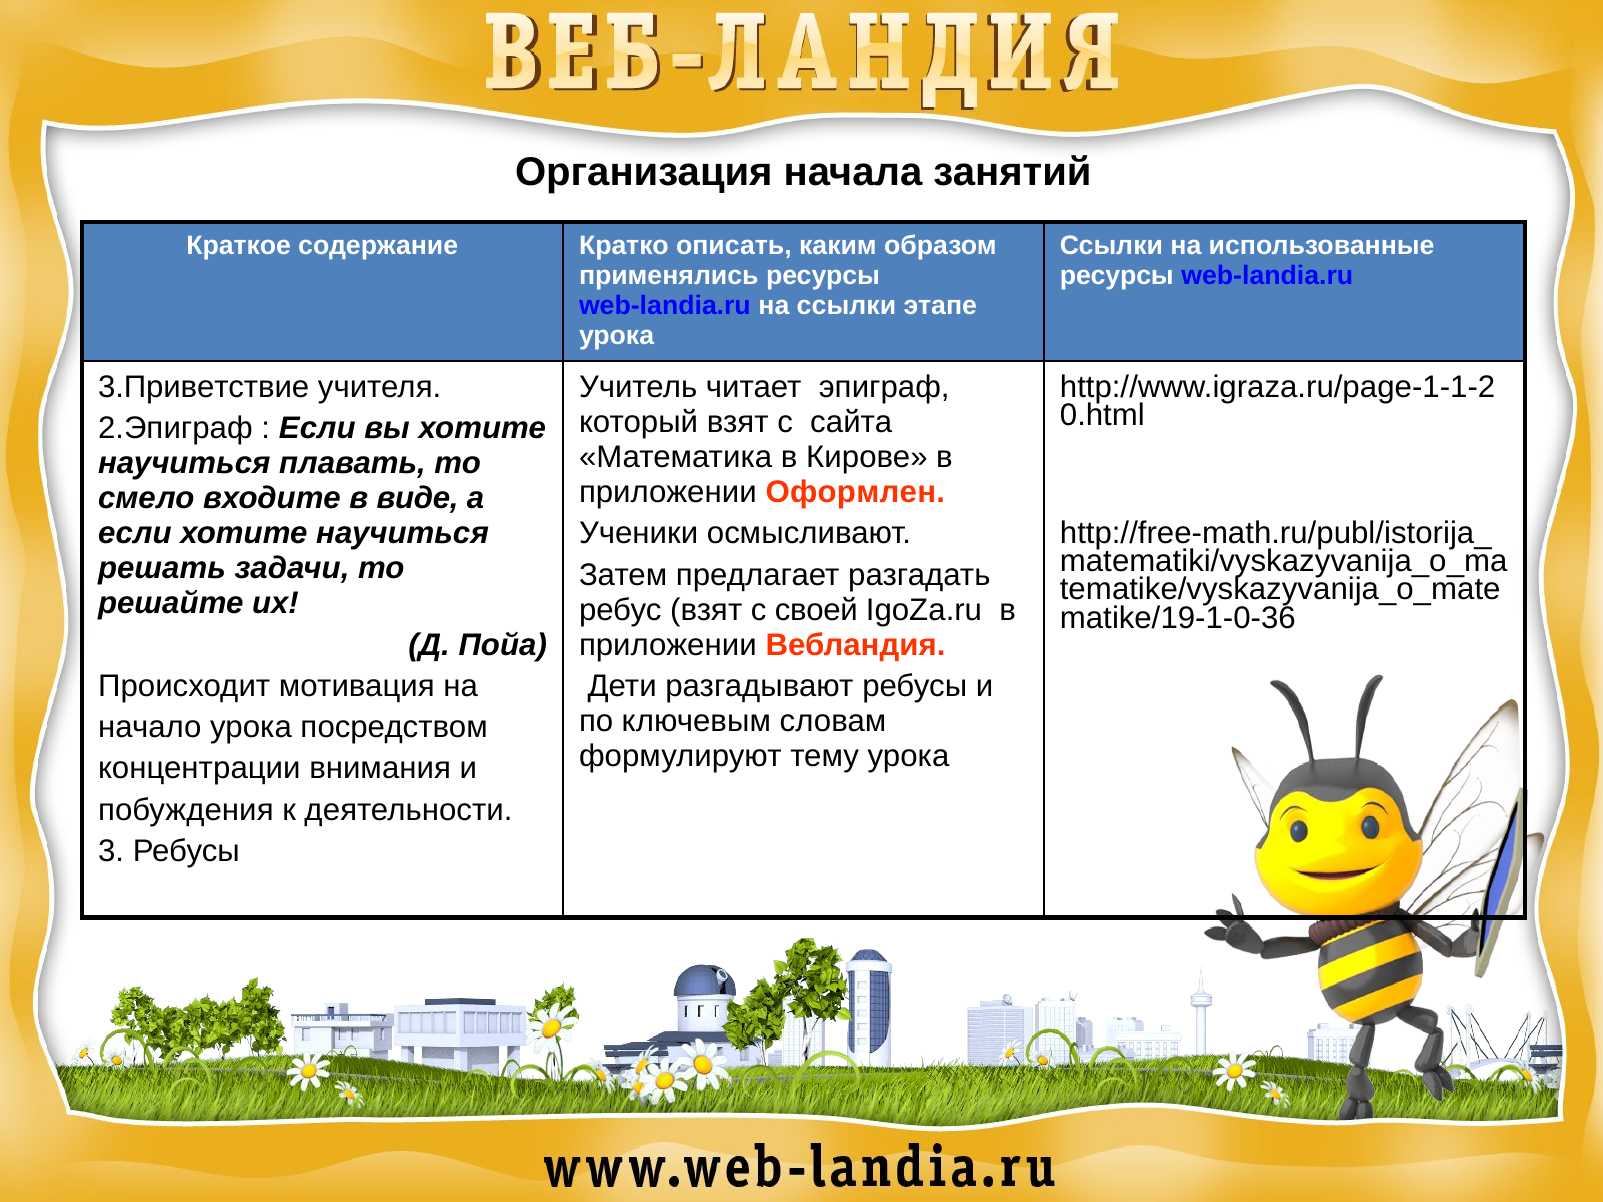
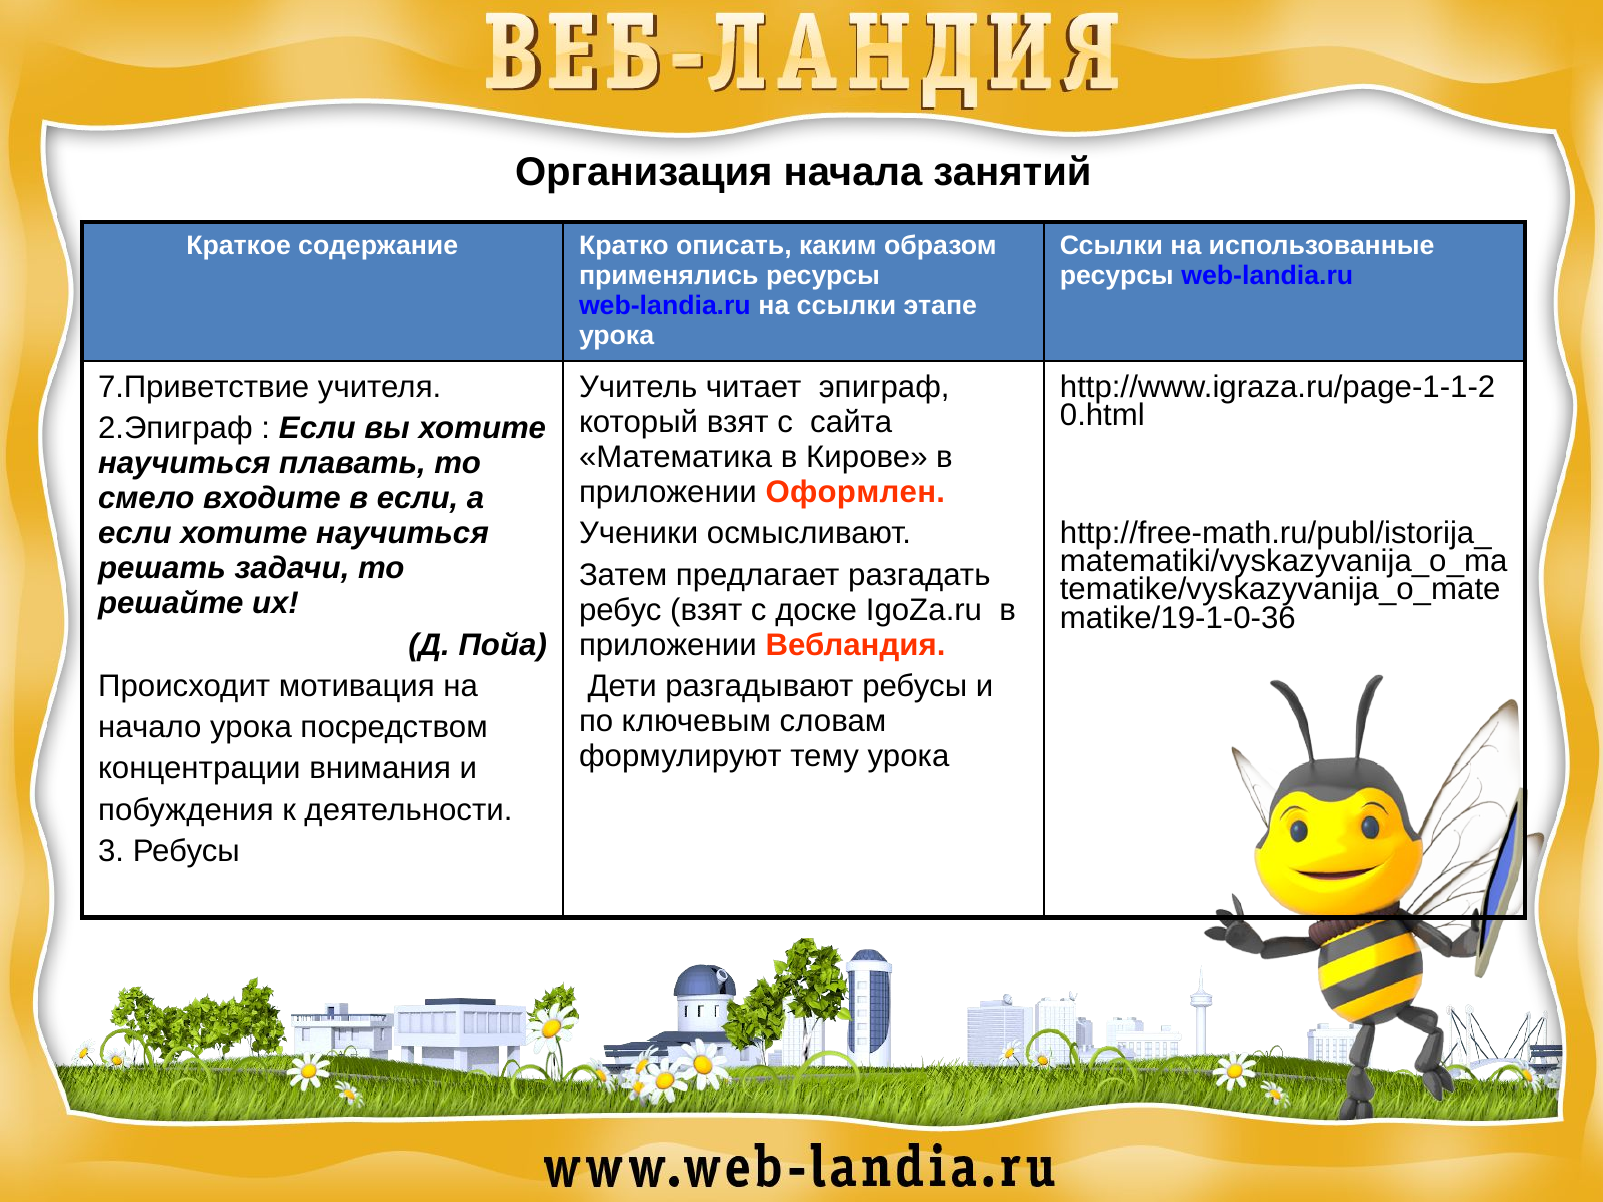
3.Приветствие: 3.Приветствие -> 7.Приветствие (204, 387)
в виде: виде -> если (418, 499)
своей: своей -> доске (816, 610)
